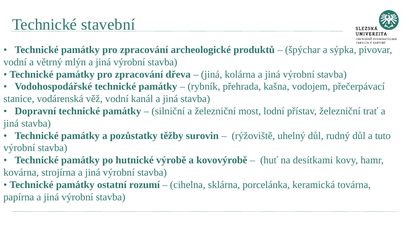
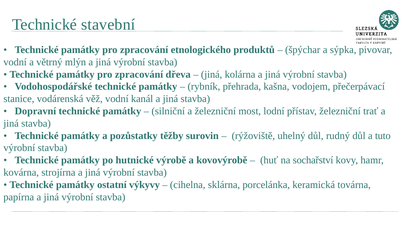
archeologické: archeologické -> etnologického (201, 50)
desítkami: desítkami -> sochařství (313, 160)
rozumí: rozumí -> výkyvy (145, 185)
